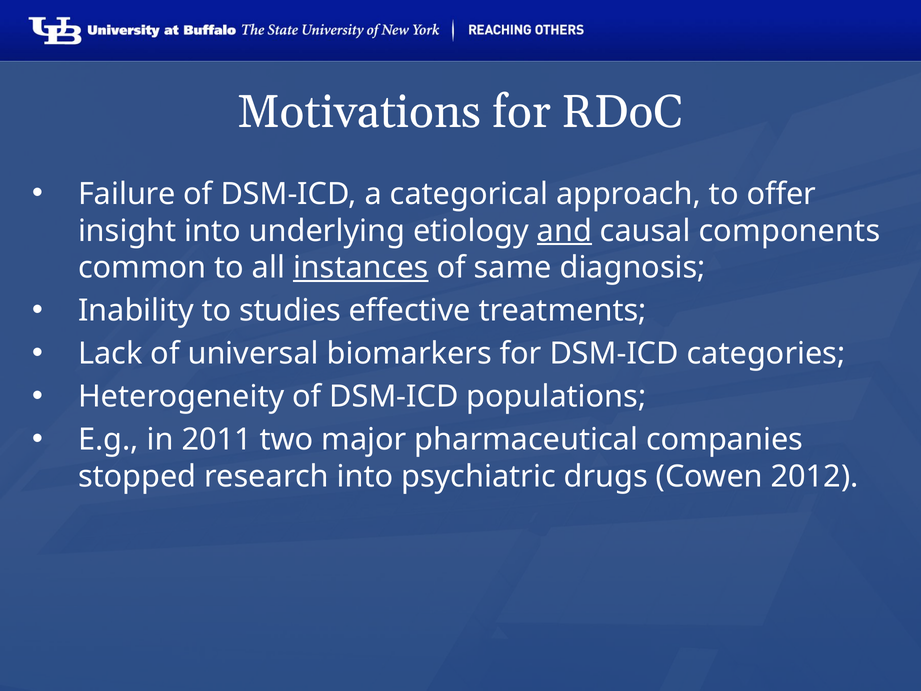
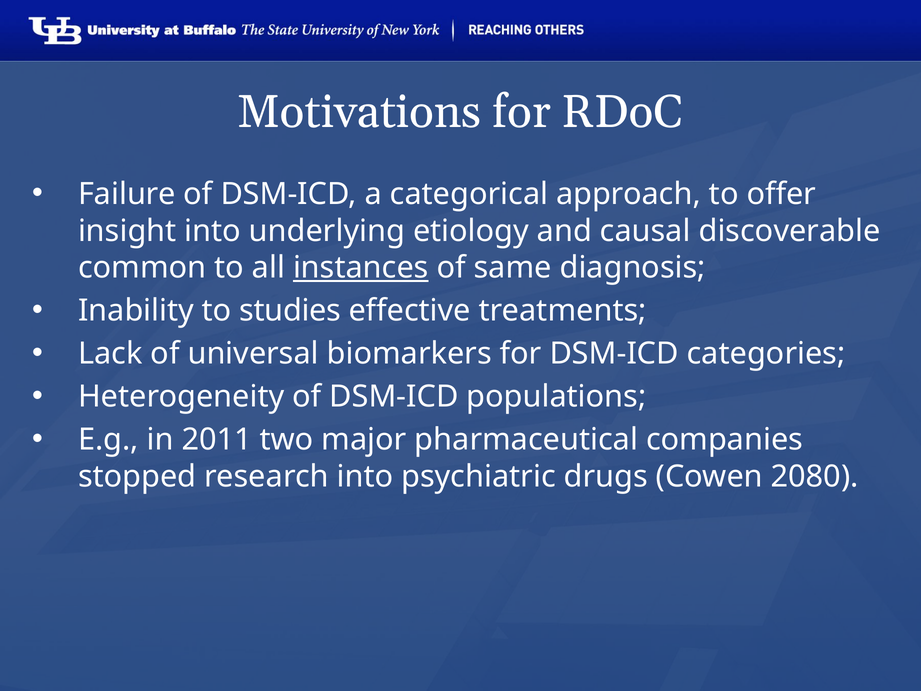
and underline: present -> none (564, 231)
components: components -> discoverable (790, 231)
2012: 2012 -> 2080 (815, 476)
